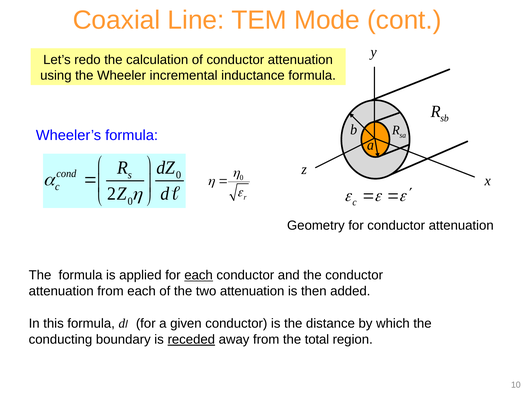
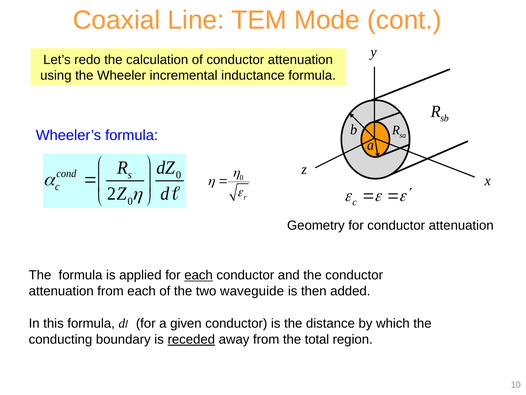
two attenuation: attenuation -> waveguide (252, 291)
